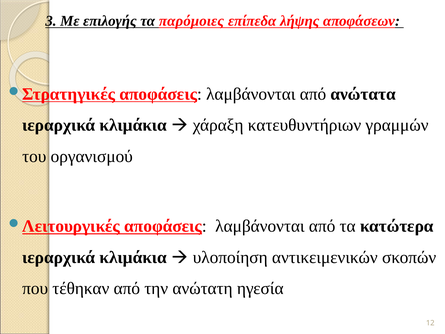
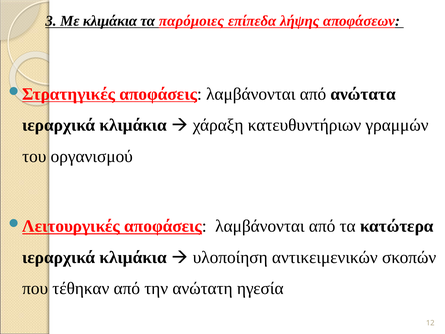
Με επιλογής: επιλογής -> κλιμάκια (110, 21)
